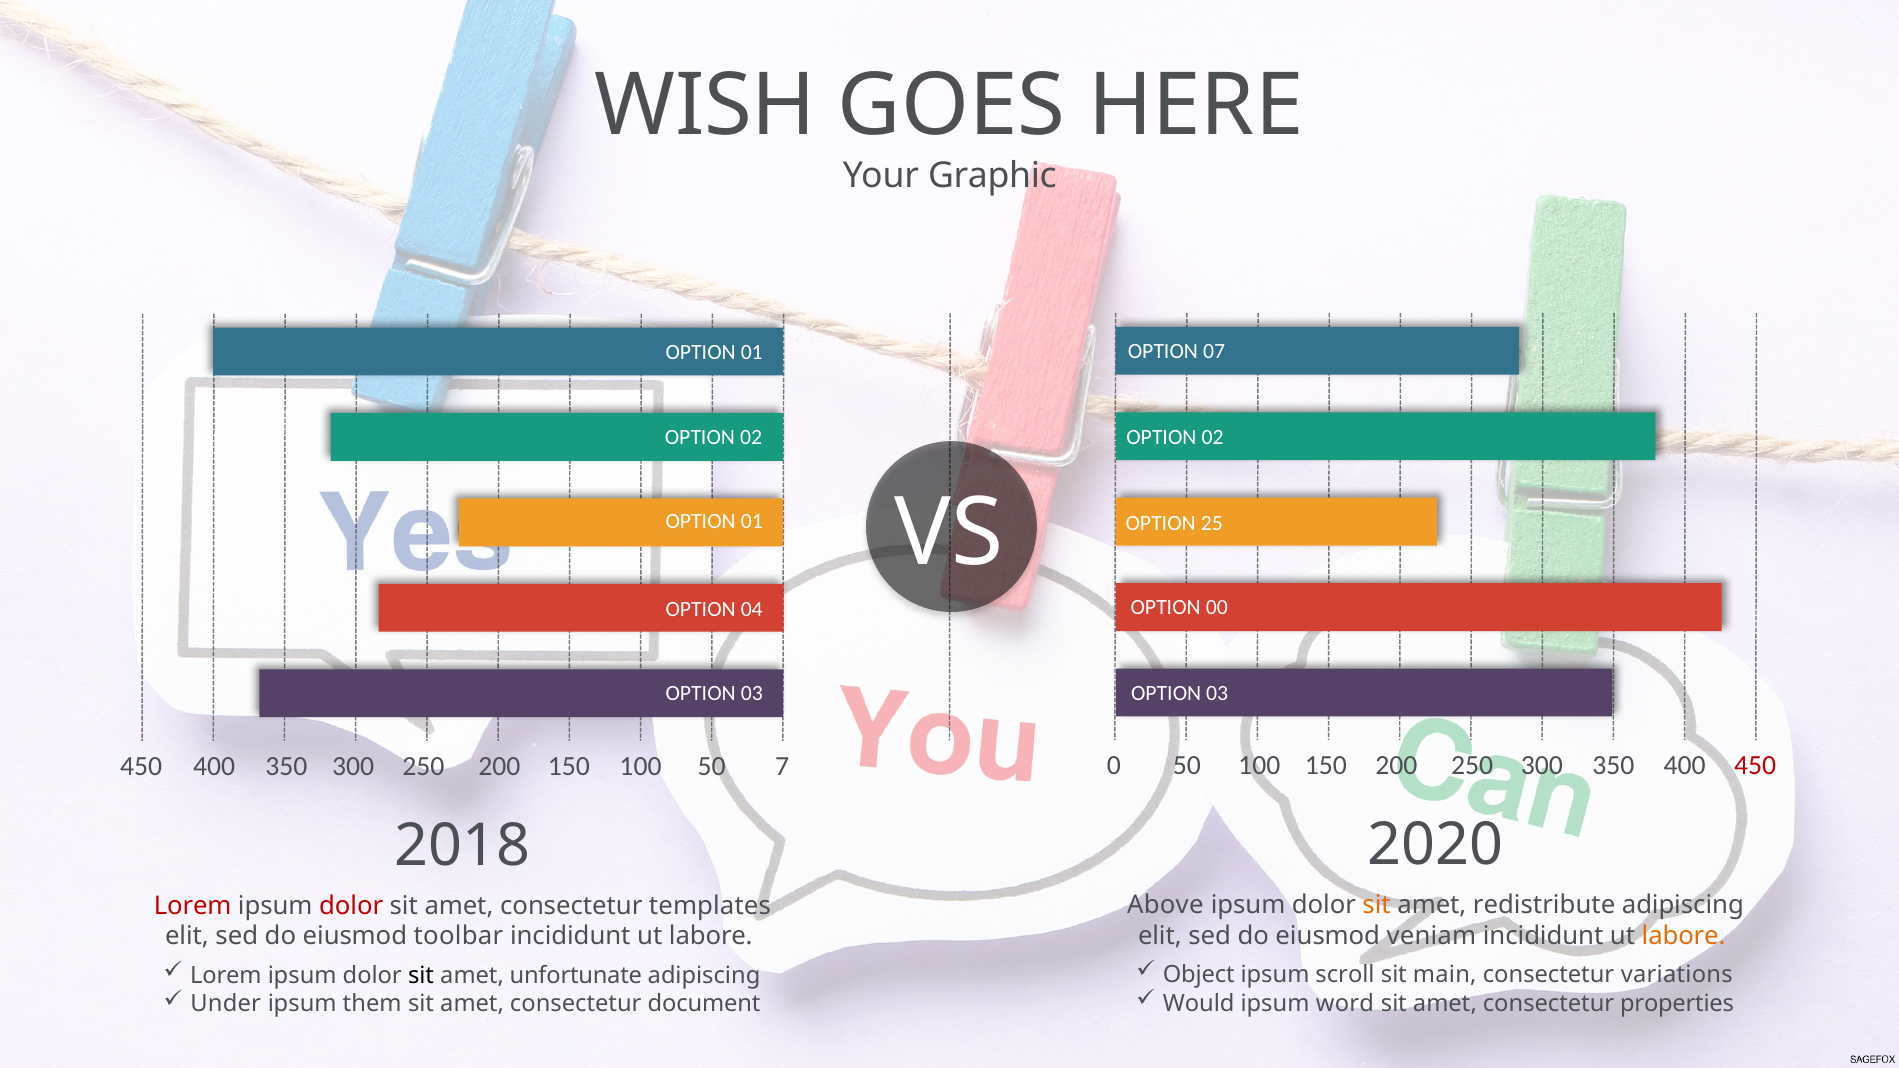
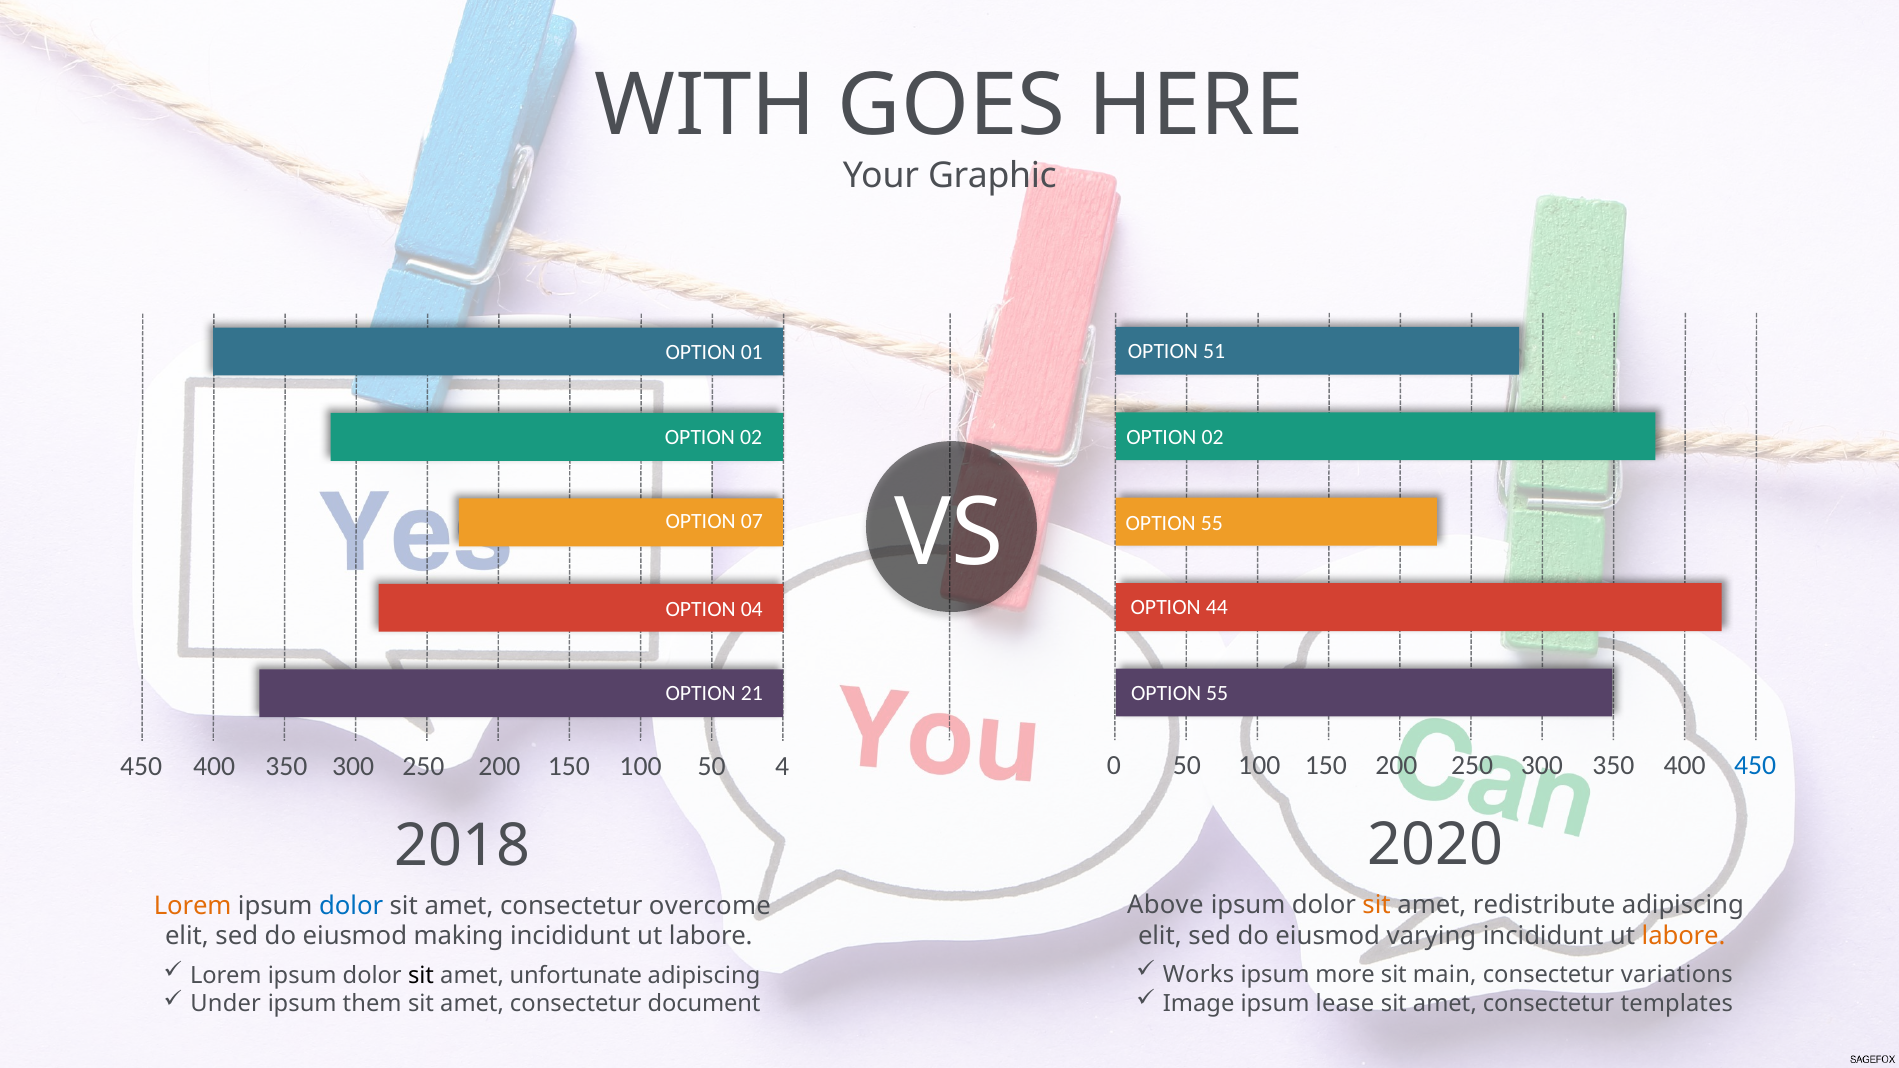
WISH: WISH -> WITH (705, 105)
07: 07 -> 51 (1214, 351)
01: 01 -> 07 (752, 522)
25: 25 -> 55 (1212, 523)
00: 00 -> 44 (1217, 608)
03: 03 -> 21 (752, 693)
03: 03 -> 55 (1217, 693)
450 colour: red -> blue (1755, 765)
7: 7 -> 4 (782, 766)
Lorem colour: red -> orange (193, 906)
dolor colour: red -> blue (351, 906)
templates: templates -> overcome (710, 906)
veniam: veniam -> varying (1431, 936)
toolbar: toolbar -> making (459, 937)
Object: Object -> Works (1199, 975)
scroll: scroll -> more (1345, 975)
Would: Would -> Image (1199, 1003)
word: word -> lease (1345, 1003)
properties: properties -> templates (1677, 1003)
